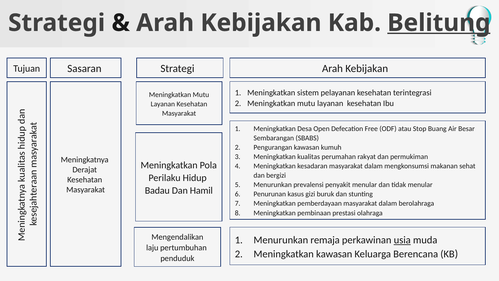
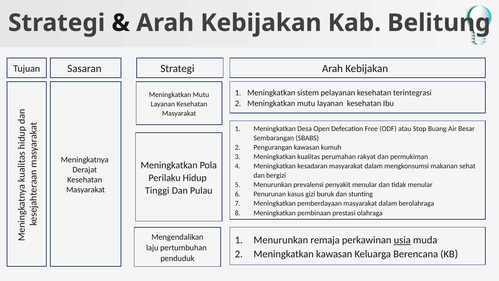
Belitung underline: present -> none (439, 23)
Badau: Badau -> Tinggi (157, 191)
Hamil: Hamil -> Pulau (201, 191)
